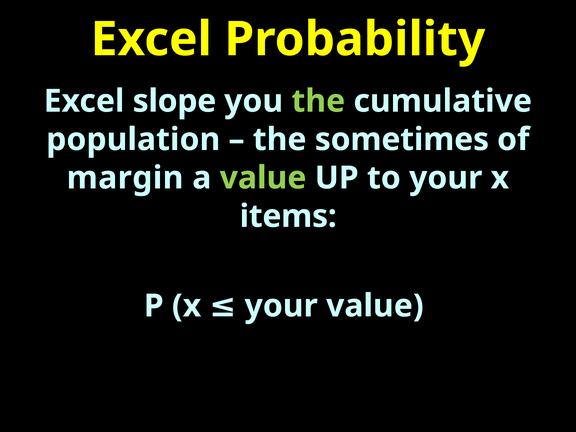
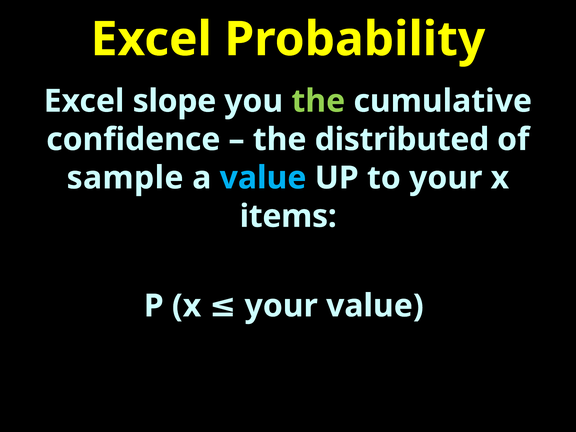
population: population -> confidence (133, 140)
sometimes: sometimes -> distributed (402, 140)
margin: margin -> sample (125, 178)
value colour: light green -> light blue (263, 178)
